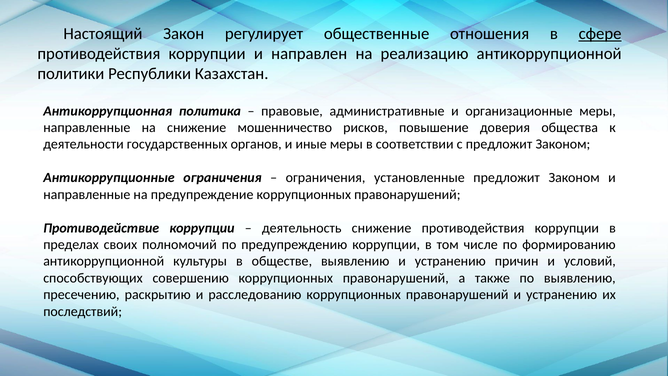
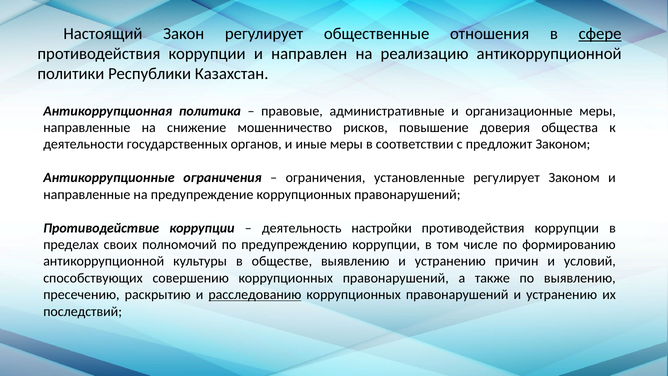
установленные предложит: предложит -> регулирует (507, 178)
деятельность снижение: снижение -> настройки (382, 228)
расследованию underline: none -> present (255, 295)
